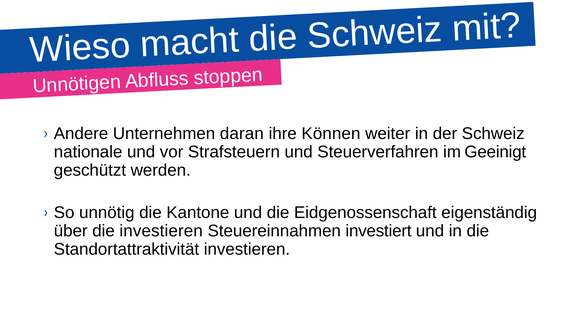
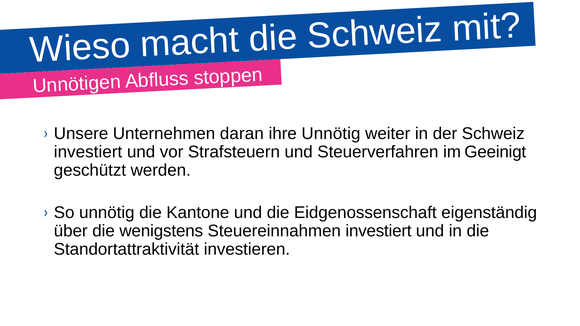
Andere: Andere -> Unsere (81, 134)
ihre Können: Können -> Unnötig (331, 134)
nationale: nationale -> investiert (88, 152)
die investieren: investieren -> wenigstens (161, 231)
